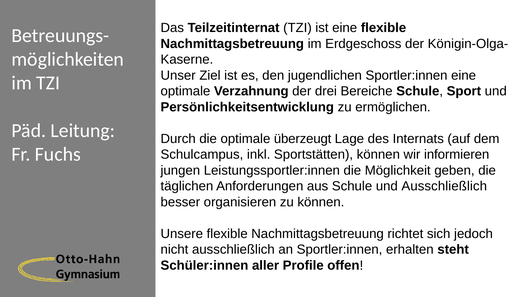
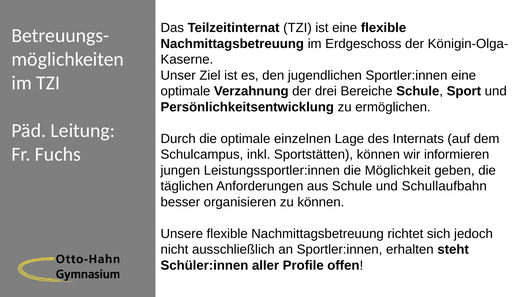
überzeugt: überzeugt -> einzelnen (303, 138)
und Ausschließlich: Ausschließlich -> Schullaufbahn (444, 186)
